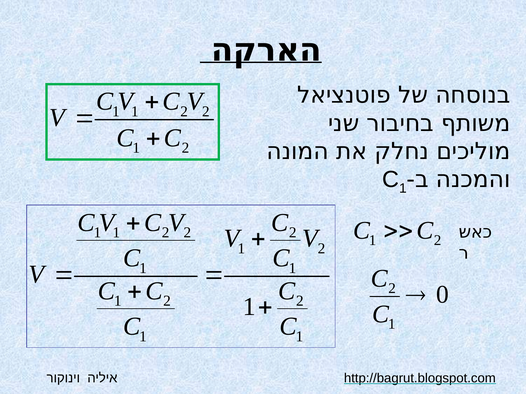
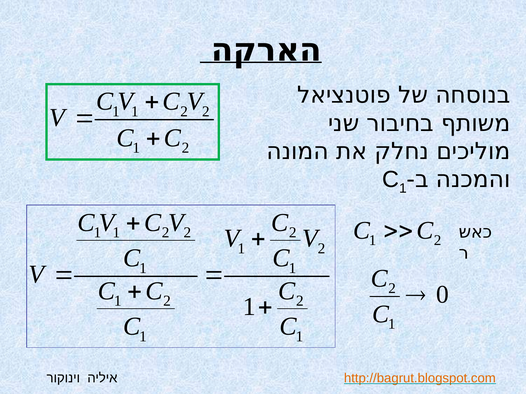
http://bagrut.blogspot.com colour: black -> orange (420, 378)
